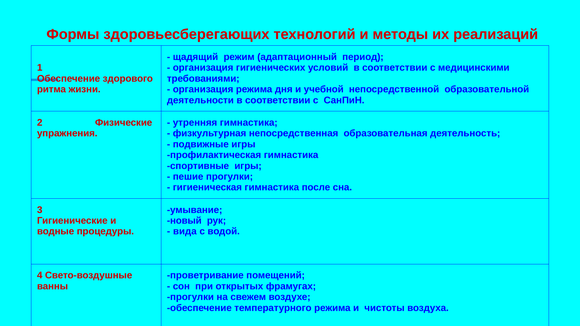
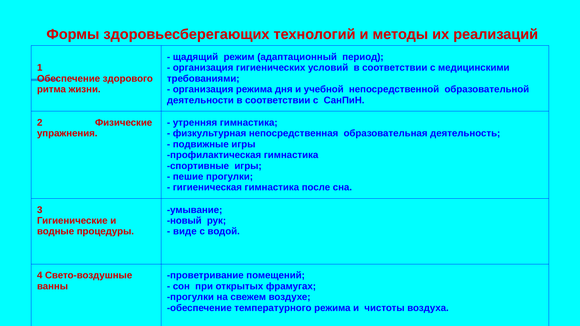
вида: вида -> виде (185, 232)
